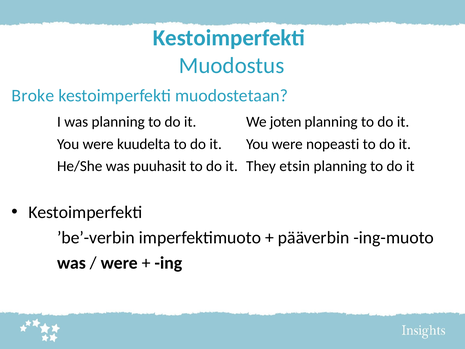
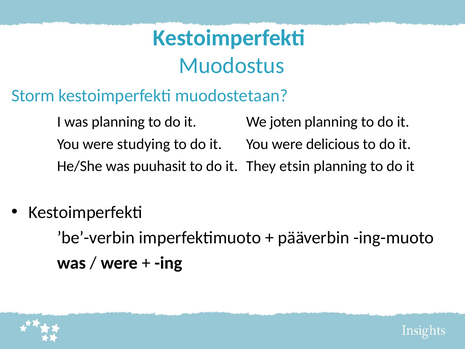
Broke: Broke -> Storm (33, 95)
kuudelta: kuudelta -> studying (144, 144)
nopeasti: nopeasti -> delicious (333, 144)
